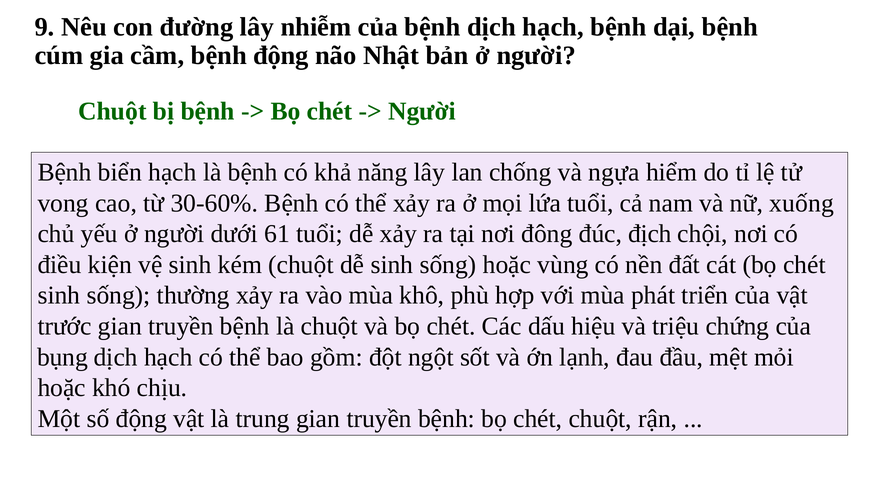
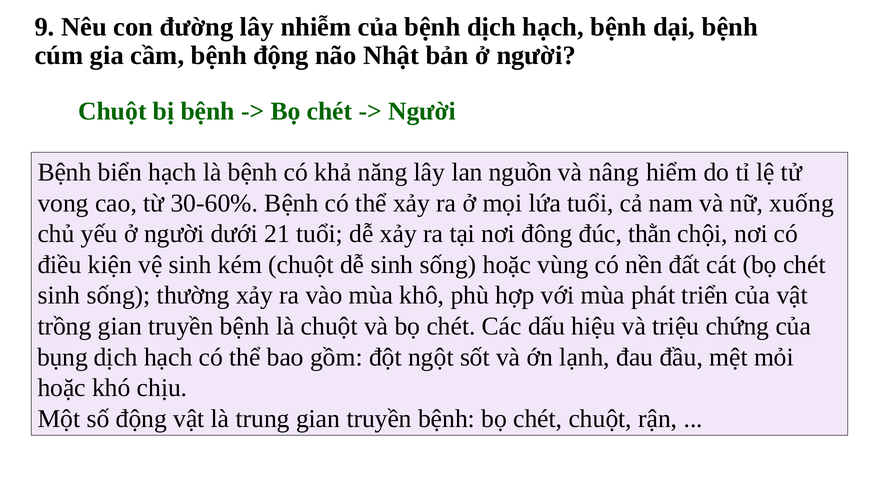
chống: chống -> nguồn (520, 173)
ngựa: ngựa -> nâng (614, 173)
61: 61 -> 21 (277, 234)
địch: địch -> thằn (650, 234)
trước: trước -> trồng (65, 327)
